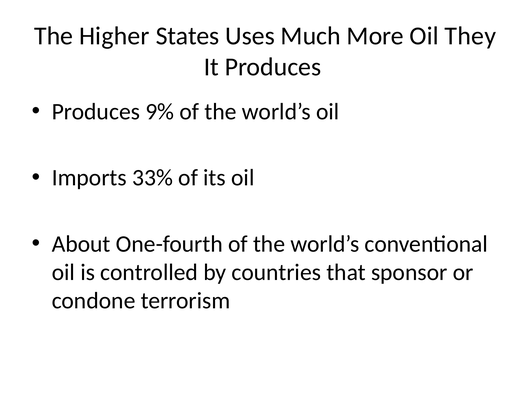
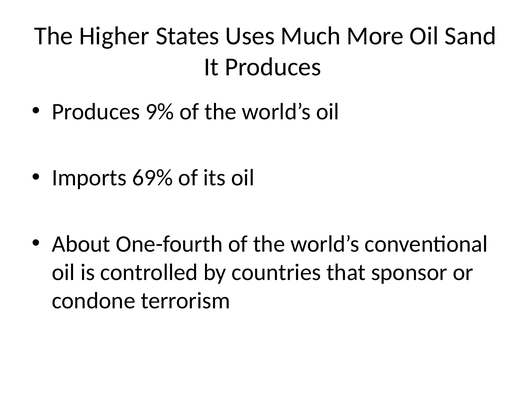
They: They -> Sand (470, 36)
33%: 33% -> 69% (152, 177)
